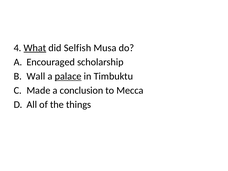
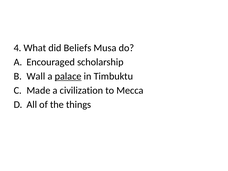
What underline: present -> none (35, 48)
Selfish: Selfish -> Beliefs (78, 48)
conclusion: conclusion -> civilization (81, 90)
